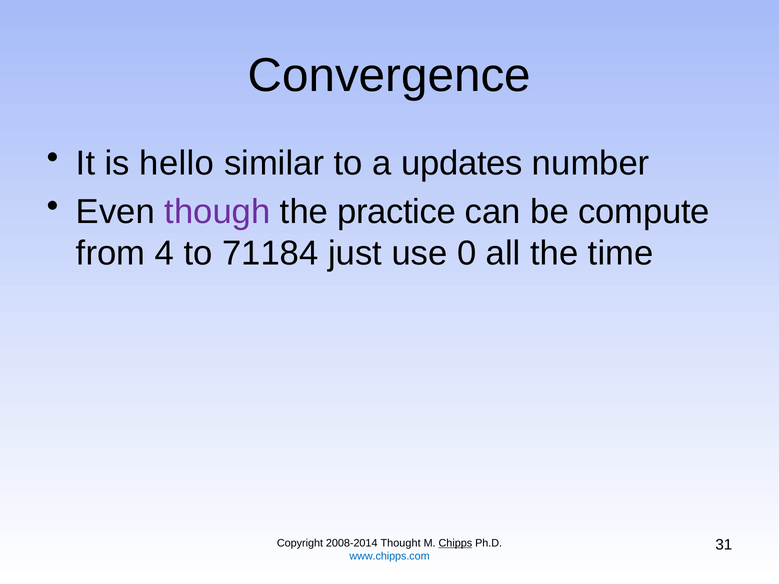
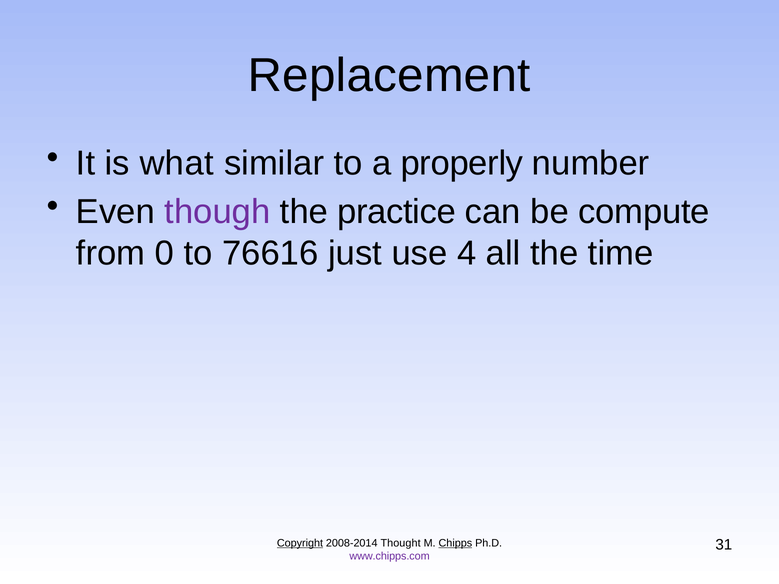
Convergence: Convergence -> Replacement (389, 75)
hello: hello -> what (177, 163)
updates: updates -> properly (462, 163)
4: 4 -> 0 (164, 253)
71184: 71184 -> 76616 (270, 253)
0: 0 -> 4 (467, 253)
Copyright underline: none -> present (300, 543)
www.chipps.com colour: blue -> purple (390, 556)
